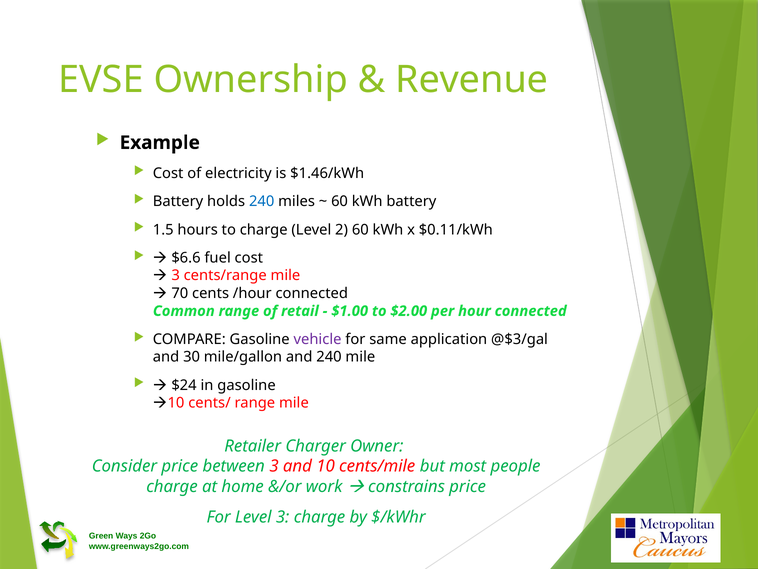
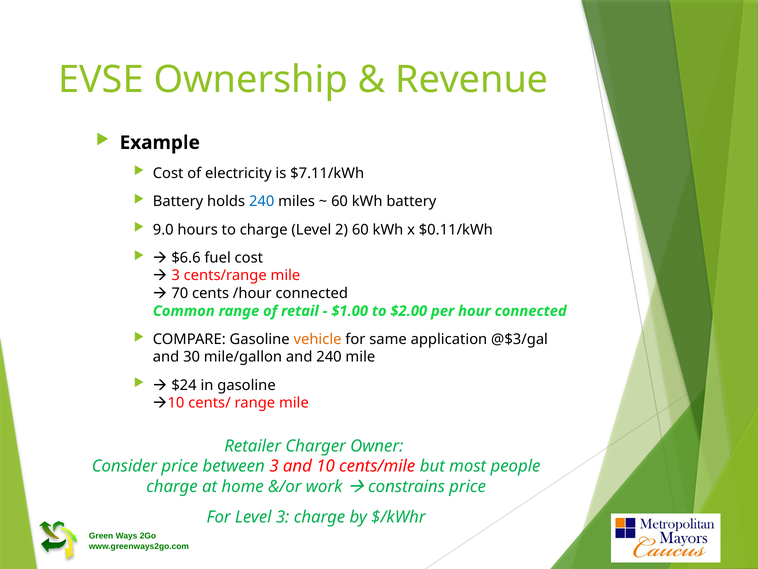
$1.46/kWh: $1.46/kWh -> $7.11/kWh (327, 173)
1.5: 1.5 -> 9.0 (163, 229)
vehicle colour: purple -> orange (318, 339)
